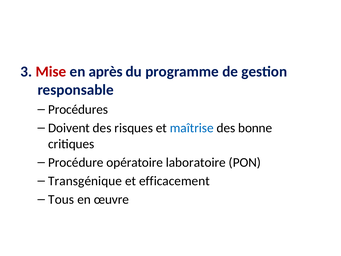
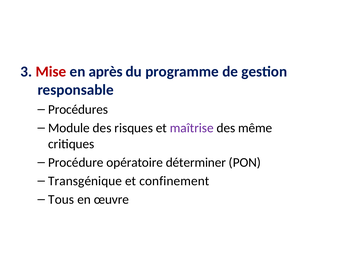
Doivent: Doivent -> Module (69, 128)
maîtrise colour: blue -> purple (192, 128)
bonne: bonne -> même (255, 128)
laboratoire: laboratoire -> déterminer (196, 162)
efficacement: efficacement -> confinement (174, 181)
